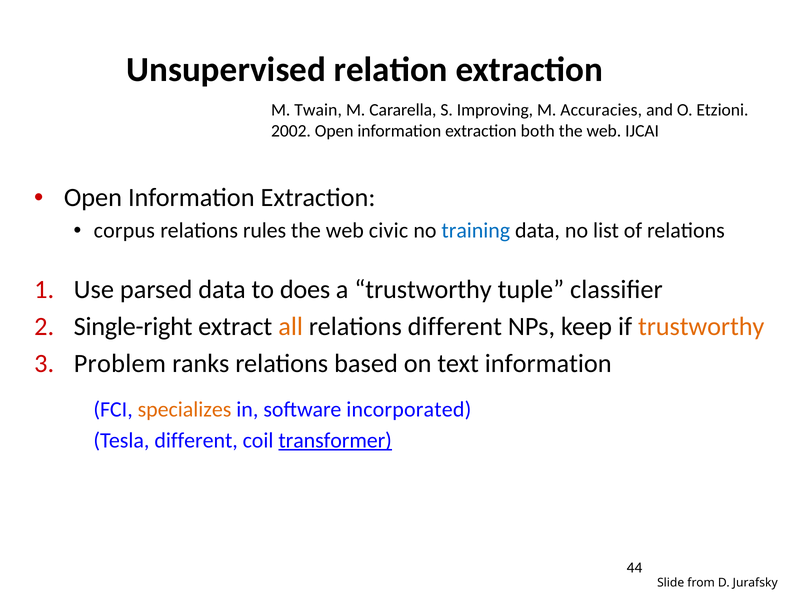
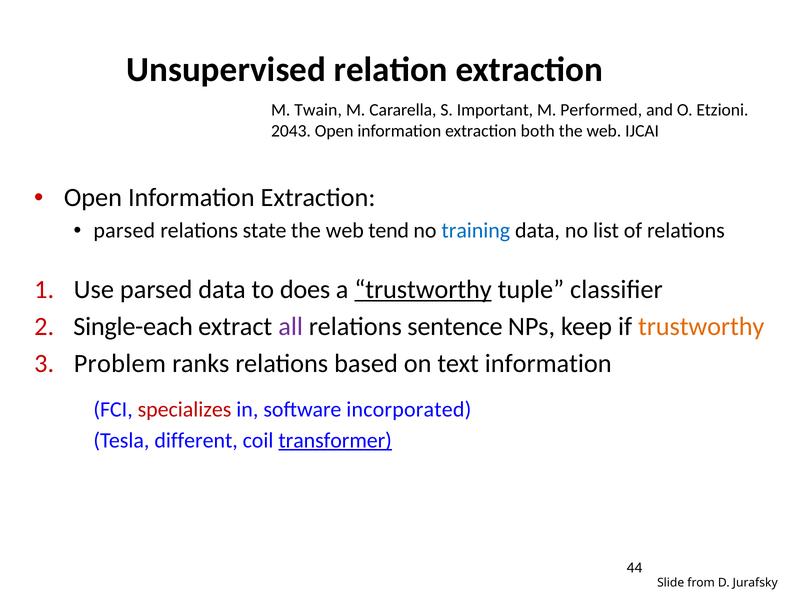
Improving: Improving -> Important (495, 110)
Accuracies: Accuracies -> Performed (601, 110)
2002: 2002 -> 2043 (291, 131)
corpus: corpus -> parsed (124, 230)
rules: rules -> state (265, 230)
civic: civic -> tend (389, 230)
trustworthy underline: none -> present (423, 289)
Single-right: Single-right -> Single-each (133, 326)
all colour: orange -> purple (291, 326)
relations different: different -> sentence (455, 326)
specializes colour: orange -> red (185, 409)
